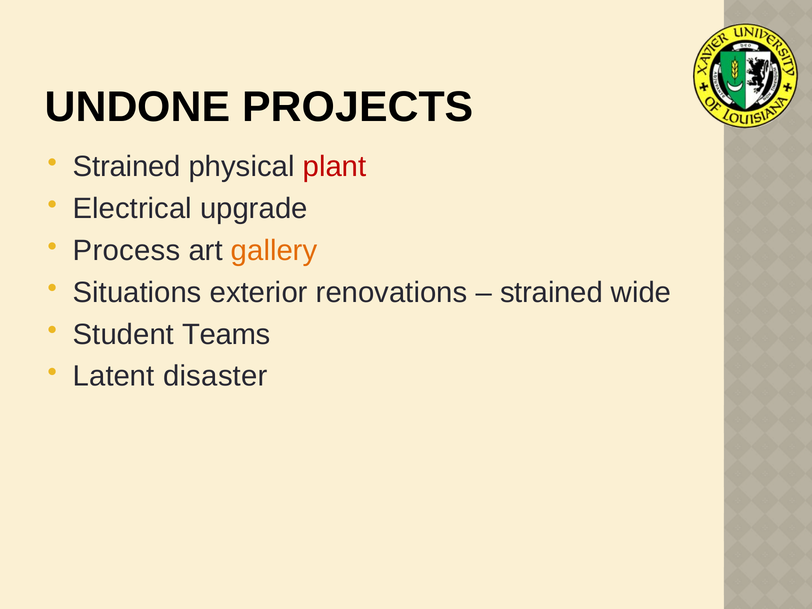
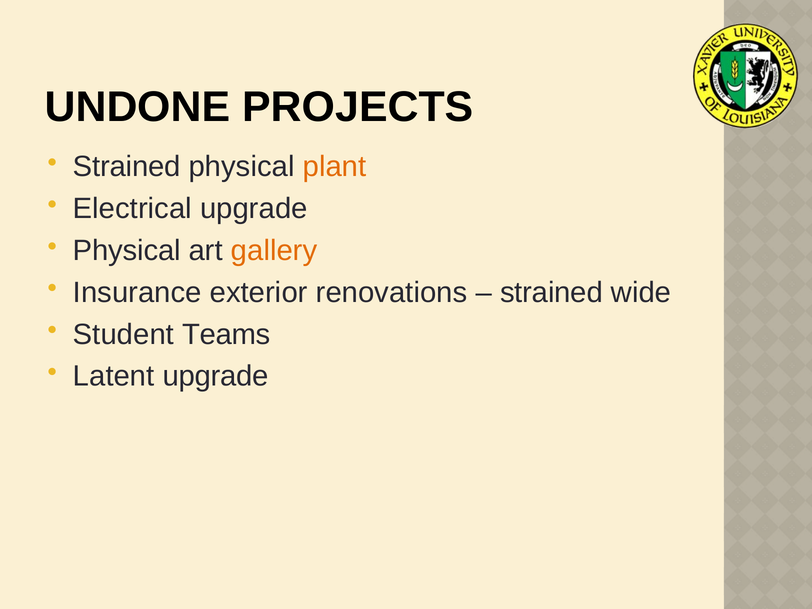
plant colour: red -> orange (334, 167)
Process: Process -> Physical (127, 250)
Situations: Situations -> Insurance (137, 292)
Latent disaster: disaster -> upgrade (216, 376)
